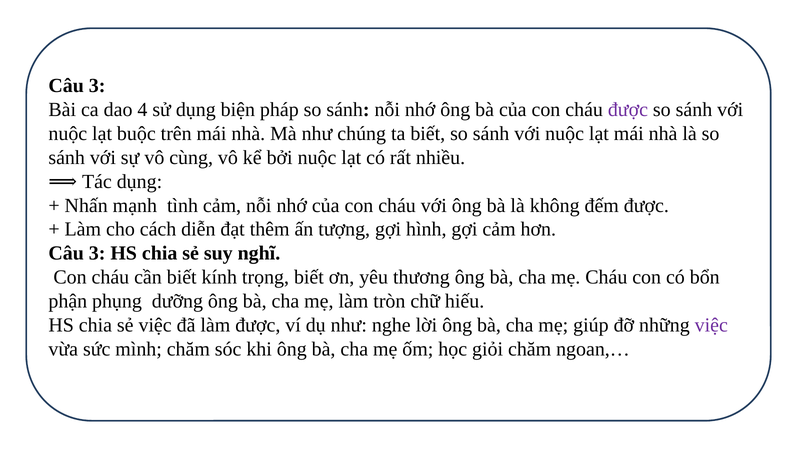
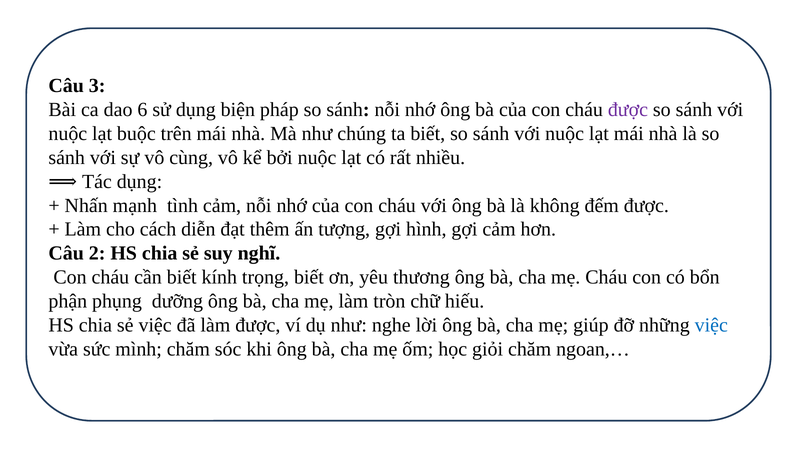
4: 4 -> 6 (142, 109)
3: 3 -> 2 (97, 253)
việc colour: purple -> blue (711, 325)
